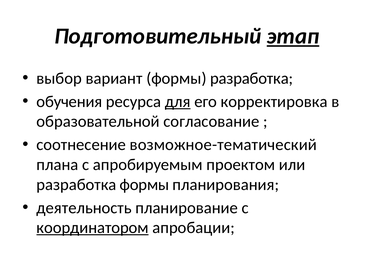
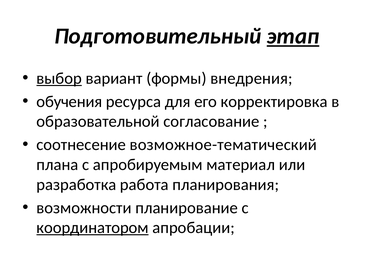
выбор underline: none -> present (59, 78)
формы разработка: разработка -> внедрения (251, 78)
для underline: present -> none (178, 102)
проектом: проектом -> материал (241, 165)
разработка формы: формы -> работа (144, 185)
деятельность: деятельность -> возможности (84, 208)
